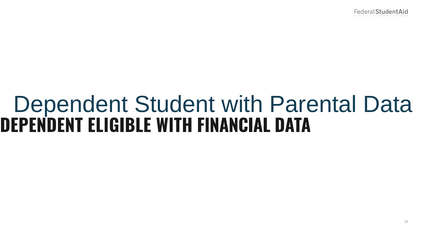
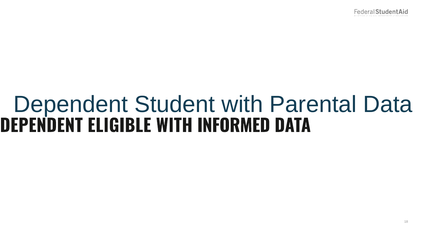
FINANCIAL: FINANCIAL -> INFORMED (234, 126)
